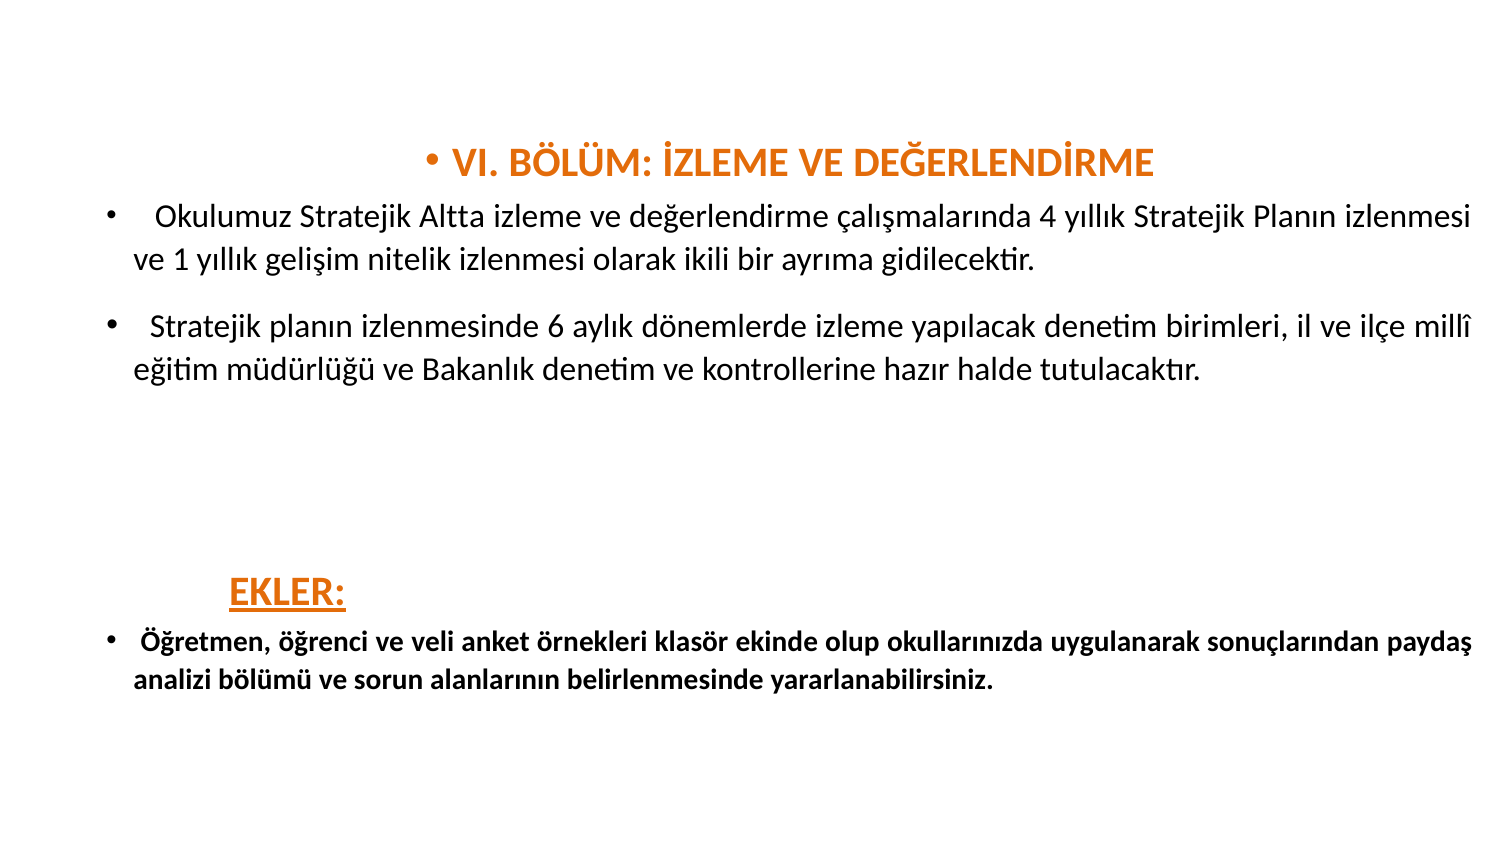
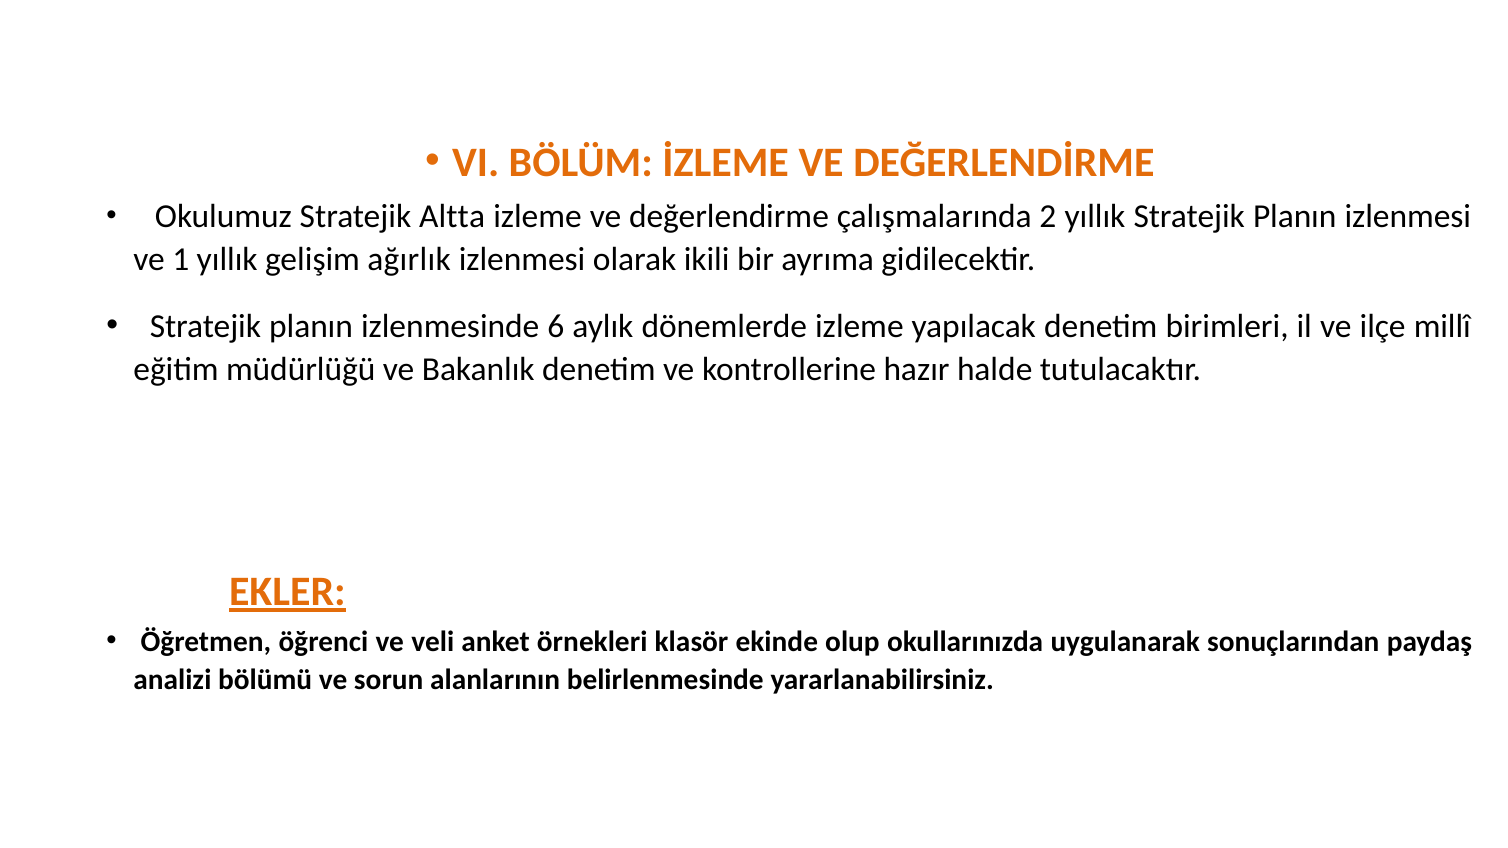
4: 4 -> 2 (1048, 217)
nitelik: nitelik -> ağırlık (409, 260)
